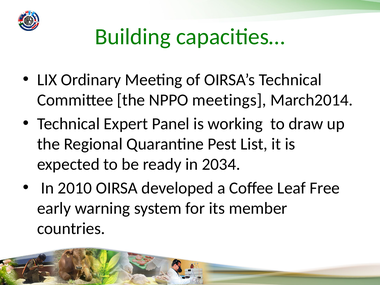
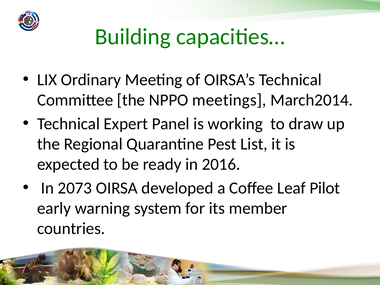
2034: 2034 -> 2016 (221, 164)
2010: 2010 -> 2073 (75, 188)
Free: Free -> Pilot (325, 188)
